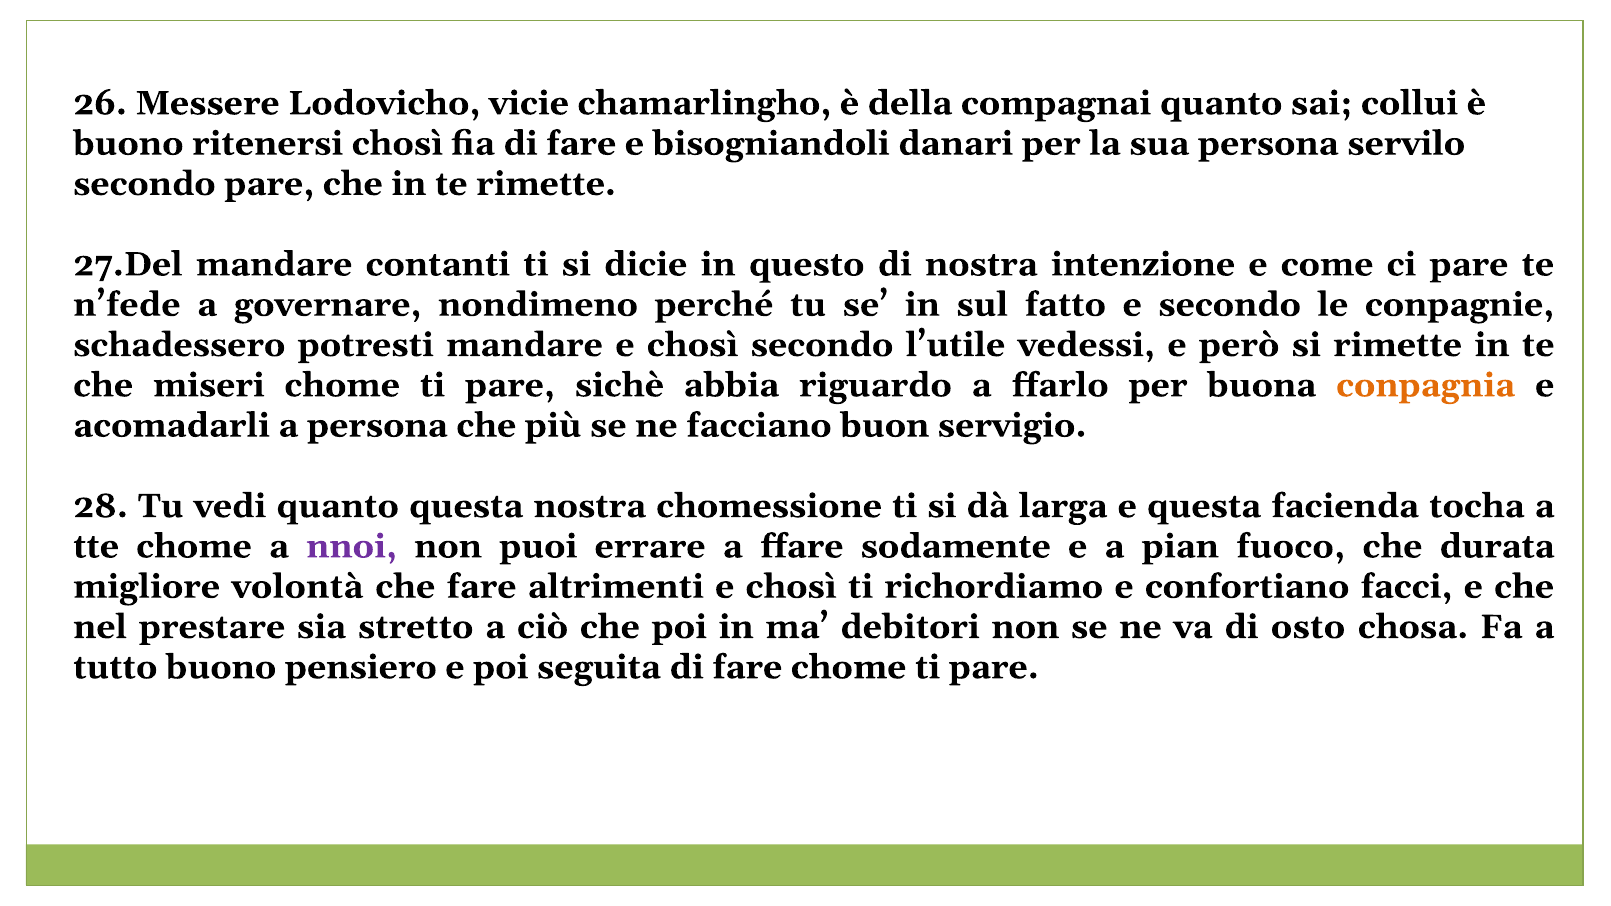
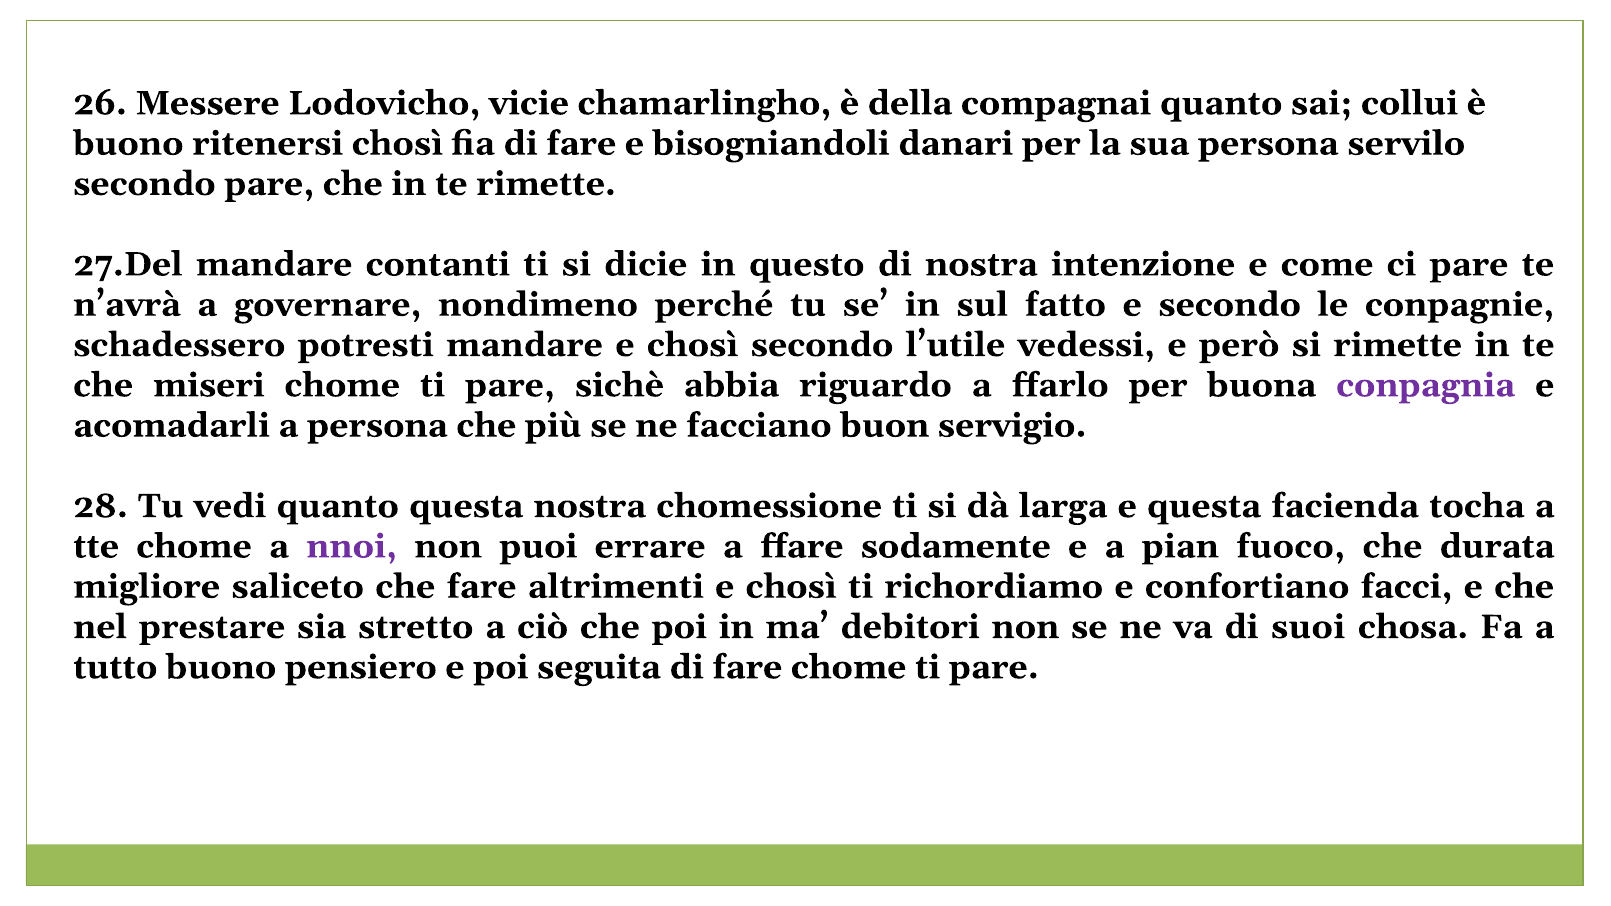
n’fede: n’fede -> n’avrà (127, 305)
conpagnia colour: orange -> purple (1426, 385)
volontà: volontà -> saliceto (298, 587)
osto: osto -> suoi (1308, 627)
